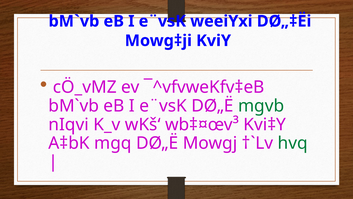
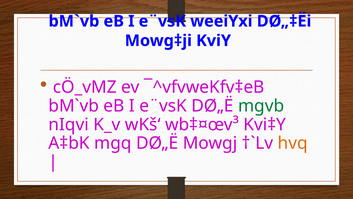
hvq colour: green -> orange (293, 143)
